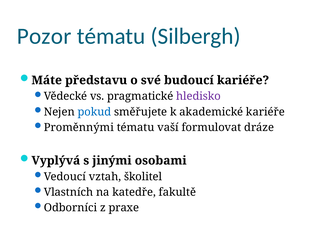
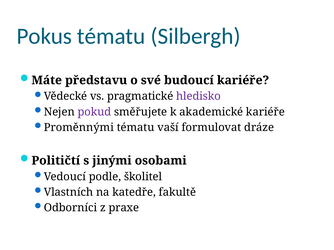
Pozor: Pozor -> Pokus (44, 36)
pokud colour: blue -> purple (94, 112)
Vyplývá: Vyplývá -> Političtí (56, 161)
vztah: vztah -> podle (105, 177)
